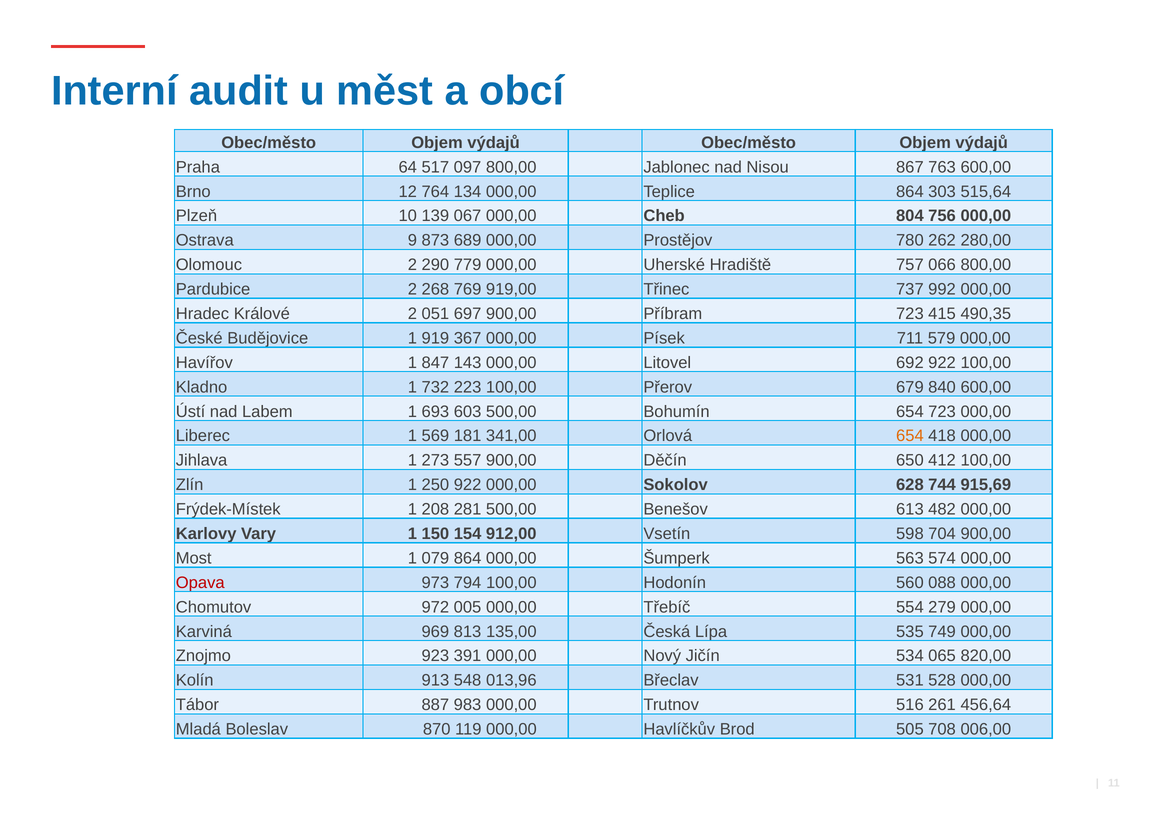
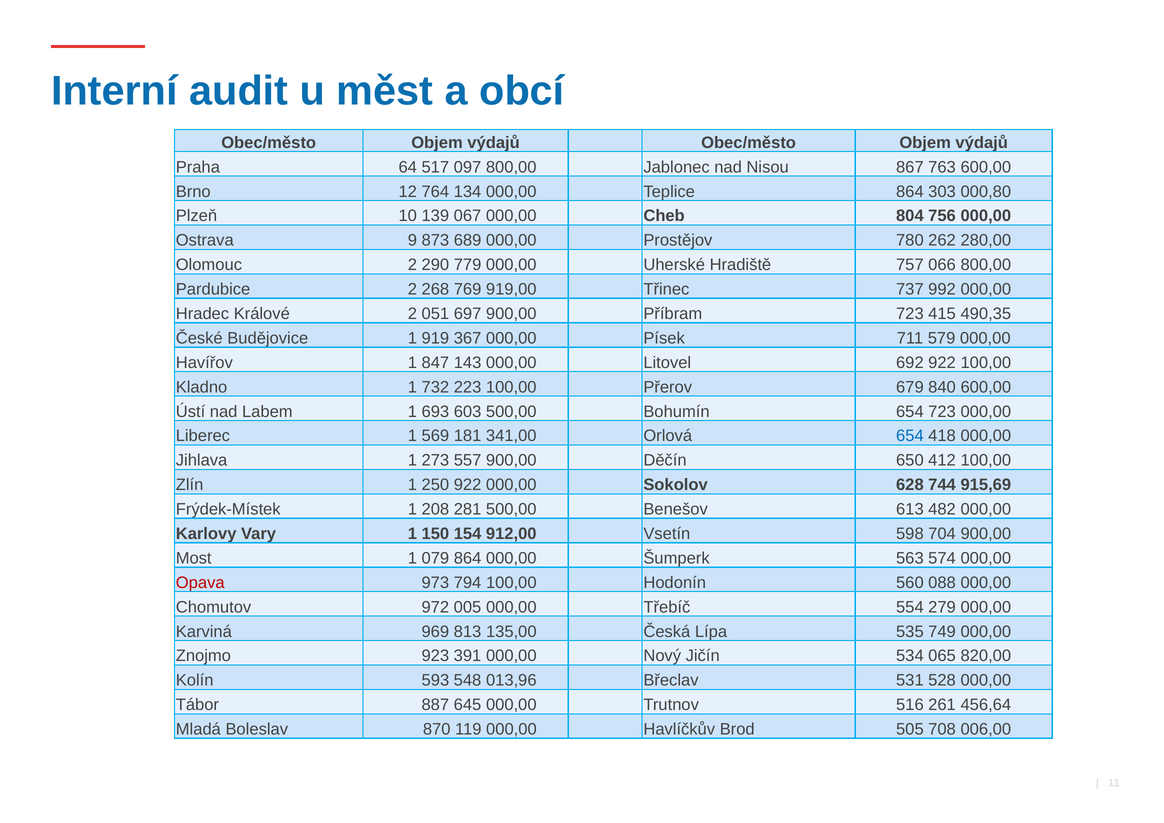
515,64: 515,64 -> 000,80 (986, 192)
654 colour: orange -> blue (910, 436)
913: 913 -> 593 (435, 681)
983: 983 -> 645 (468, 705)
